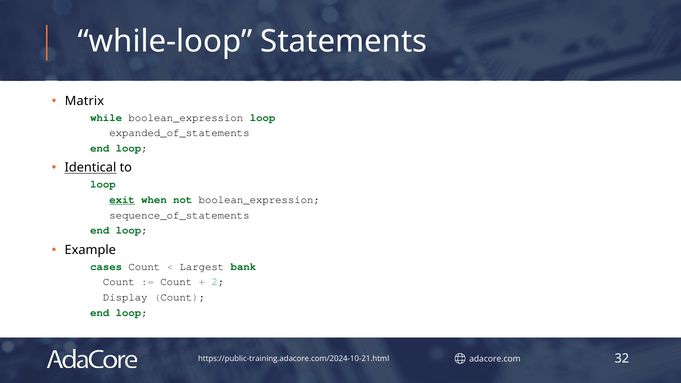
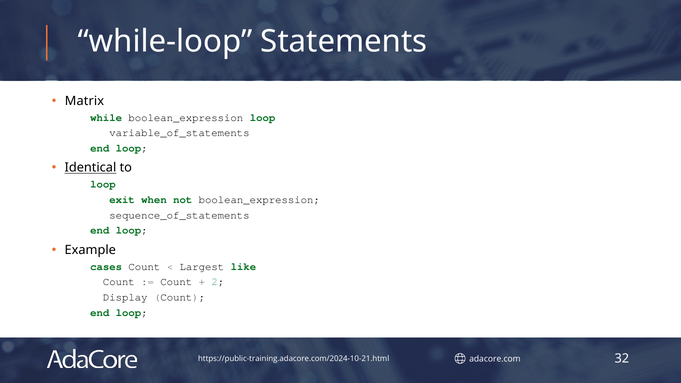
expanded_of_statements: expanded_of_statements -> variable_of_statements (179, 133)
exit underline: present -> none (122, 200)
bank: bank -> like (243, 267)
